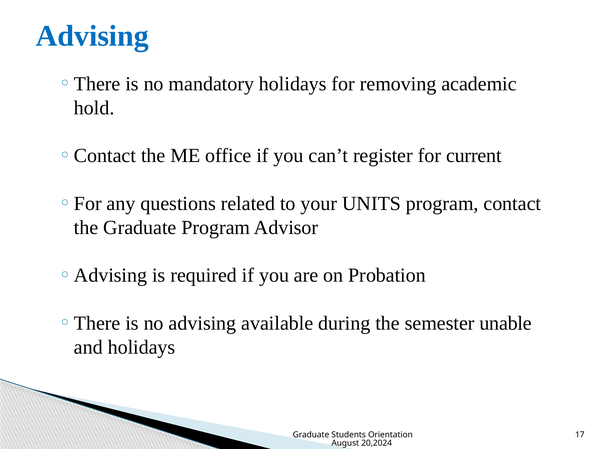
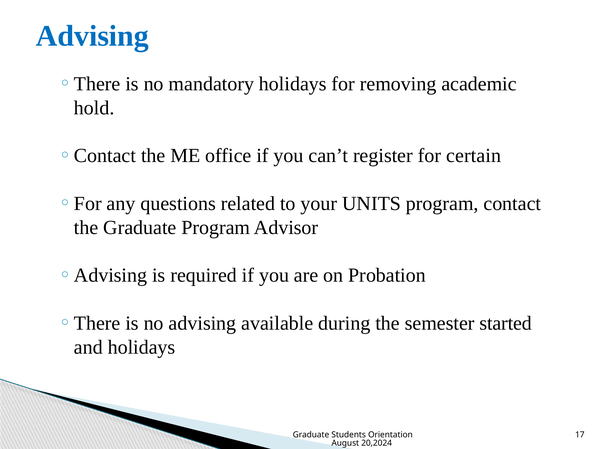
current: current -> certain (474, 156)
unable: unable -> started (506, 323)
